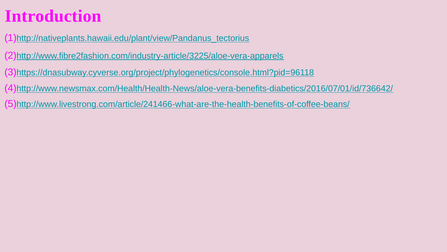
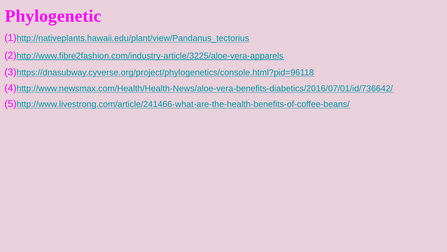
Introduction: Introduction -> Phylogenetic (53, 16)
